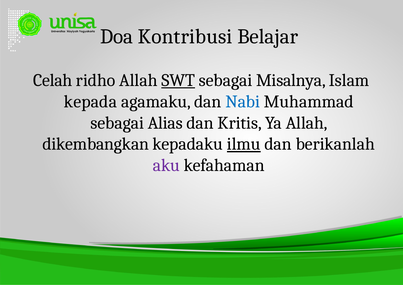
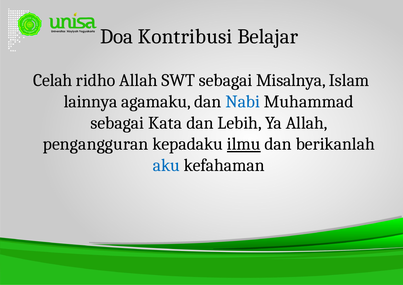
SWT underline: present -> none (178, 80)
kepada: kepada -> lainnya (91, 102)
Alias: Alias -> Kata (165, 123)
Kritis: Kritis -> Lebih (240, 123)
dikembangkan: dikembangkan -> pengangguran (96, 144)
aku colour: purple -> blue (166, 165)
